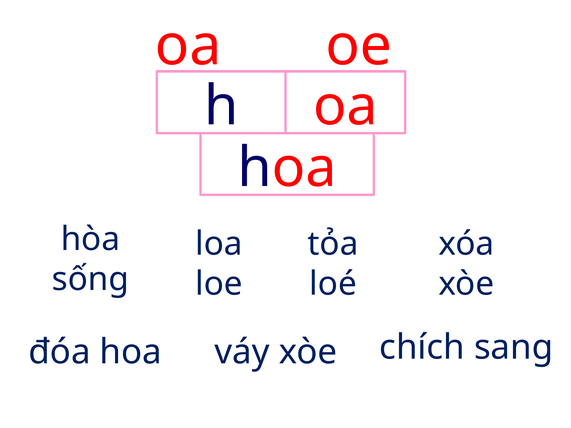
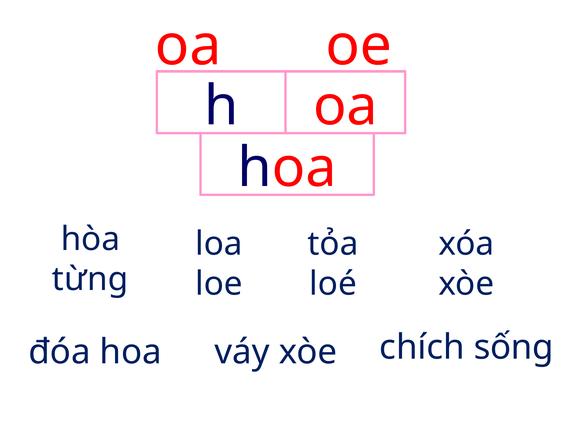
sống: sống -> từng (90, 279)
sang: sang -> sống (514, 347)
